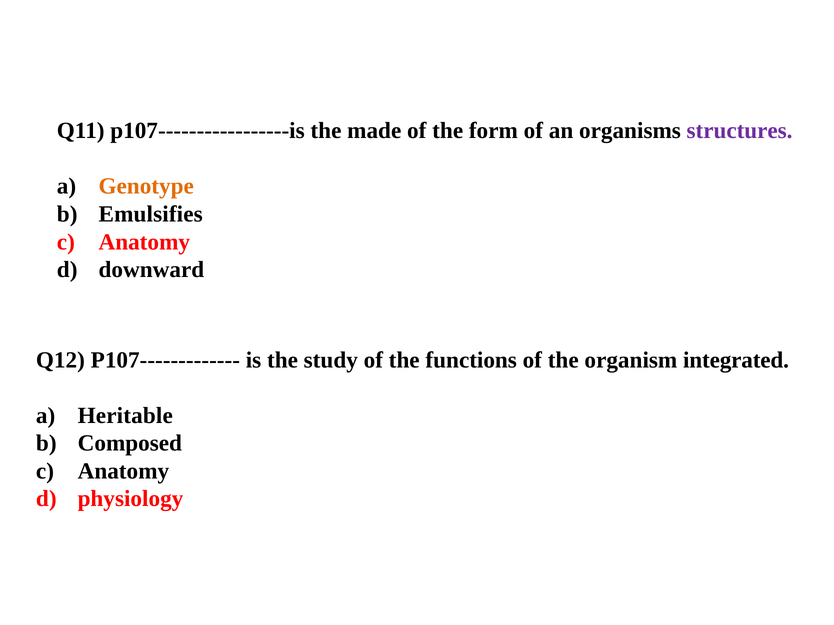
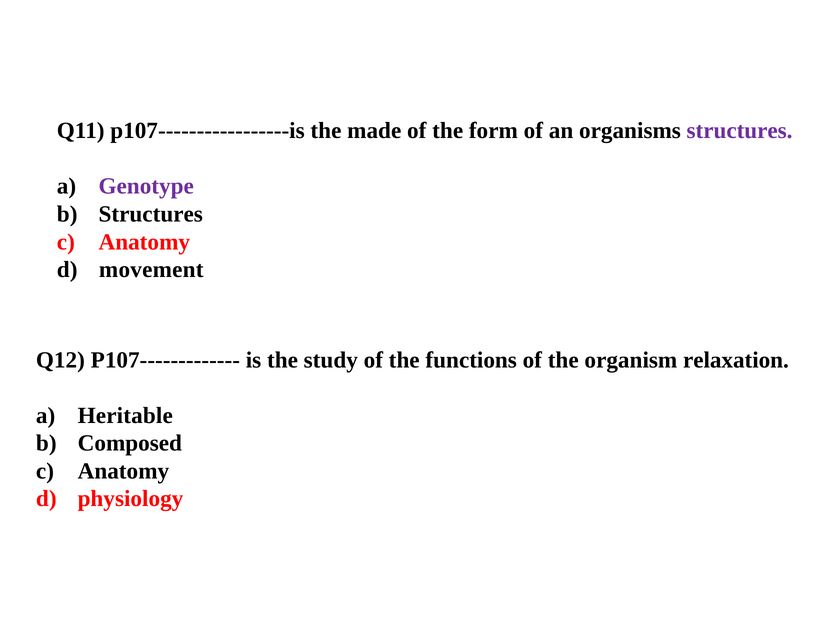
Genotype colour: orange -> purple (146, 186)
Emulsifies: Emulsifies -> Structures (151, 214)
downward: downward -> movement (151, 270)
integrated: integrated -> relaxation (736, 360)
